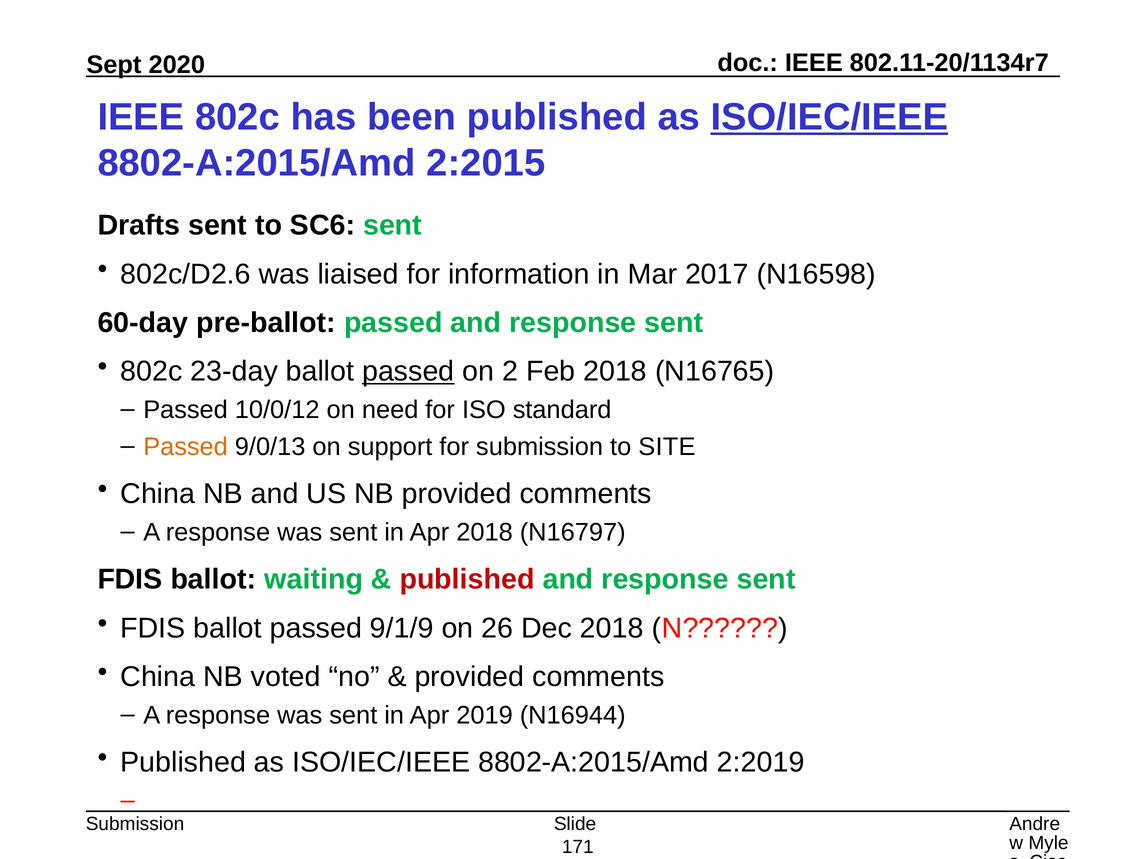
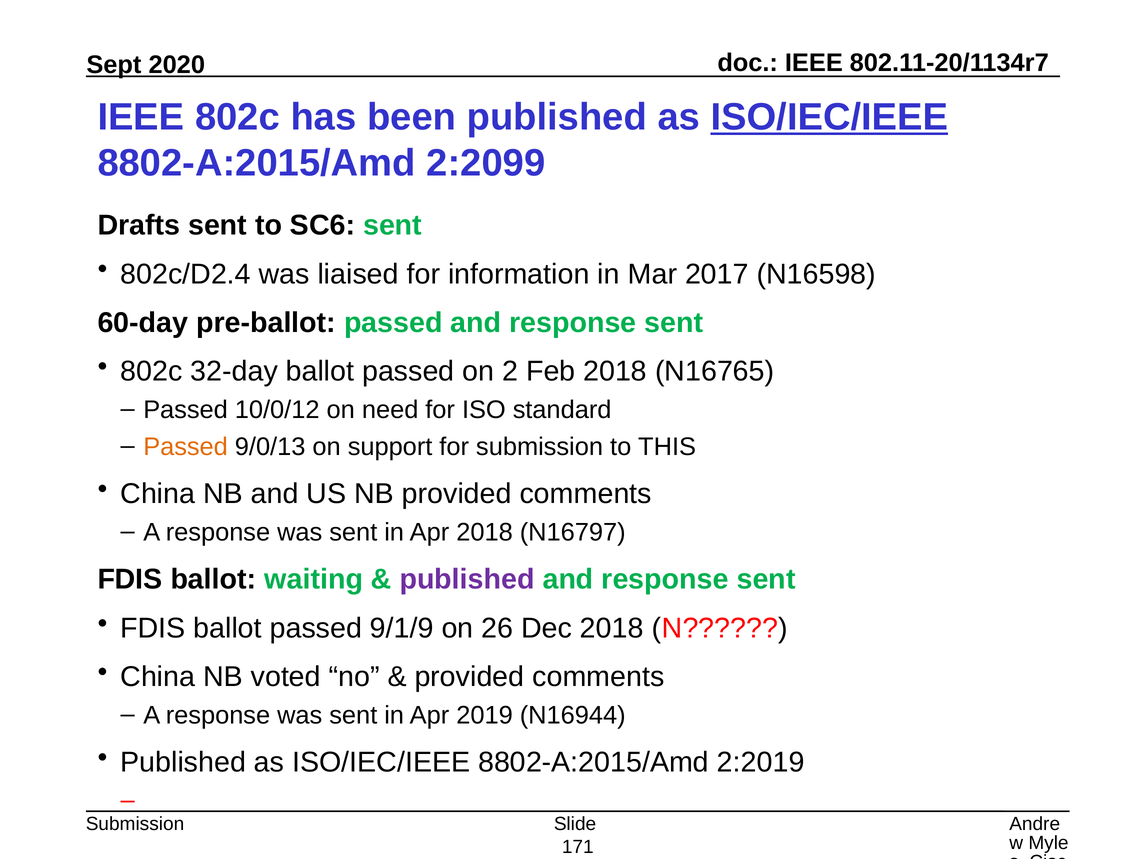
2:2015: 2:2015 -> 2:2099 (486, 163)
802c/D2.6: 802c/D2.6 -> 802c/D2.4 (186, 274)
23-day: 23-day -> 32-day (234, 372)
passed underline: present -> none (408, 372)
SITE: SITE -> THIS (667, 447)
published colour: red -> purple (467, 580)
